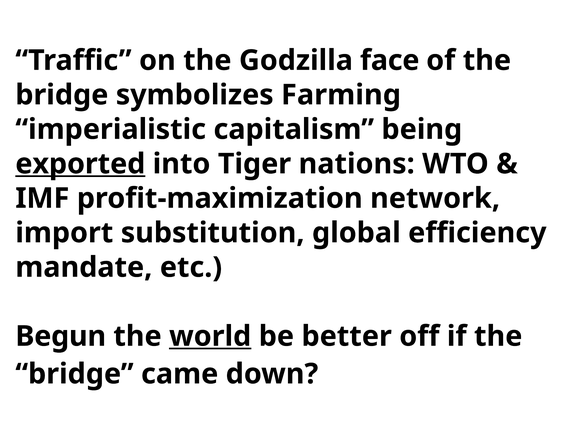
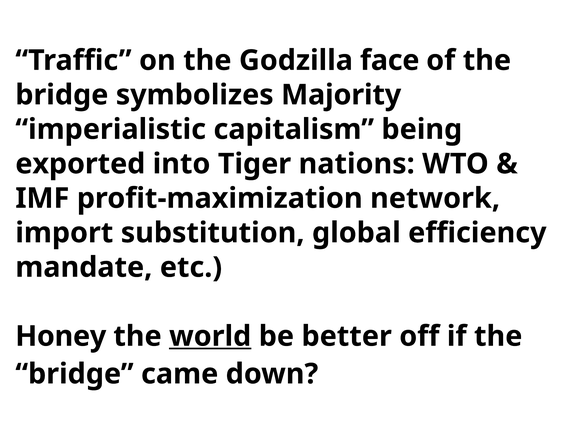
Farming: Farming -> Majority (341, 95)
exported underline: present -> none (80, 164)
Begun: Begun -> Honey (61, 336)
